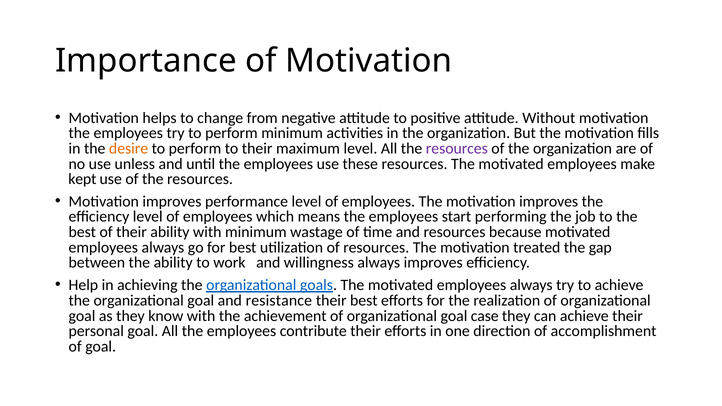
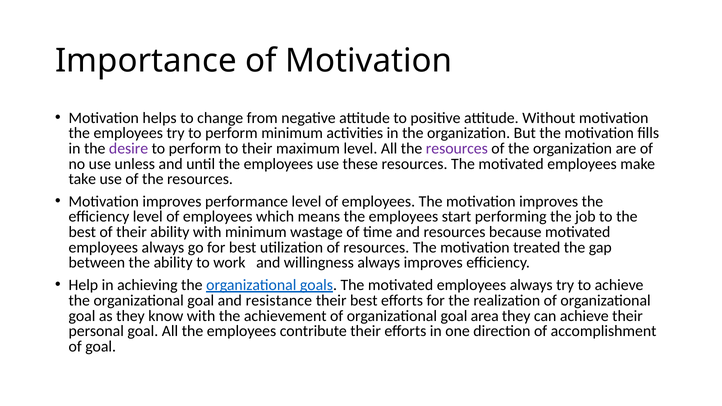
desire colour: orange -> purple (129, 149)
kept: kept -> take (82, 179)
case: case -> area (485, 316)
